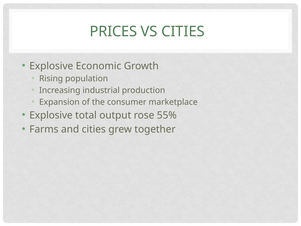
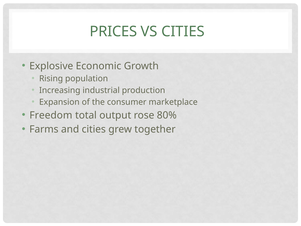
Explosive: Explosive -> Freedom (51, 115)
55%: 55% -> 80% (167, 115)
